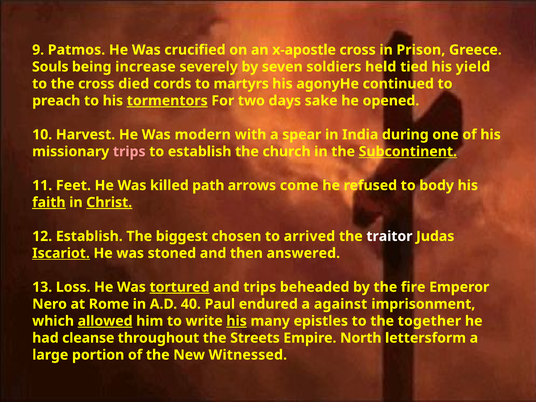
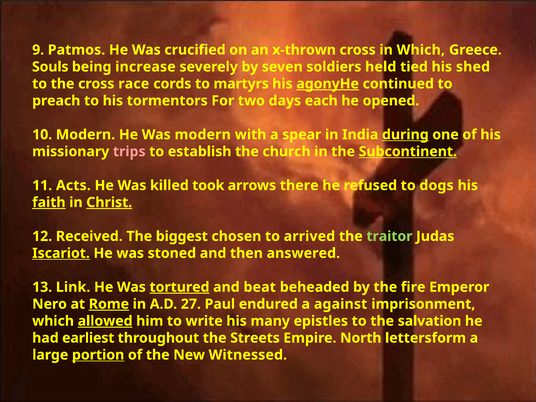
x-apostle: x-apostle -> x-thrown (304, 50)
in Prison: Prison -> Which (421, 50)
yield: yield -> shed (473, 67)
died: died -> race (134, 84)
agonyHe underline: none -> present (328, 84)
tormentors underline: present -> none (167, 101)
sake: sake -> each (321, 101)
10 Harvest: Harvest -> Modern (86, 135)
during underline: none -> present (405, 135)
Feet: Feet -> Acts (73, 185)
path: path -> took (208, 185)
come: come -> there (299, 185)
body: body -> dogs (437, 185)
12 Establish: Establish -> Received (89, 236)
traitor colour: white -> light green (389, 236)
Loss: Loss -> Link (73, 287)
and trips: trips -> beat (260, 287)
Rome underline: none -> present (109, 304)
40: 40 -> 27 (191, 304)
his underline: present -> none (237, 321)
together: together -> salvation (430, 321)
cleanse: cleanse -> earliest (88, 338)
portion underline: none -> present (98, 355)
